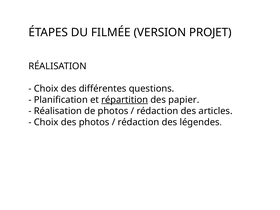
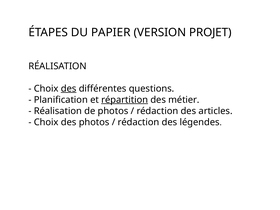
FILMÉE: FILMÉE -> PAPIER (111, 33)
des underline: none -> present (69, 89)
papier: papier -> métier (184, 100)
